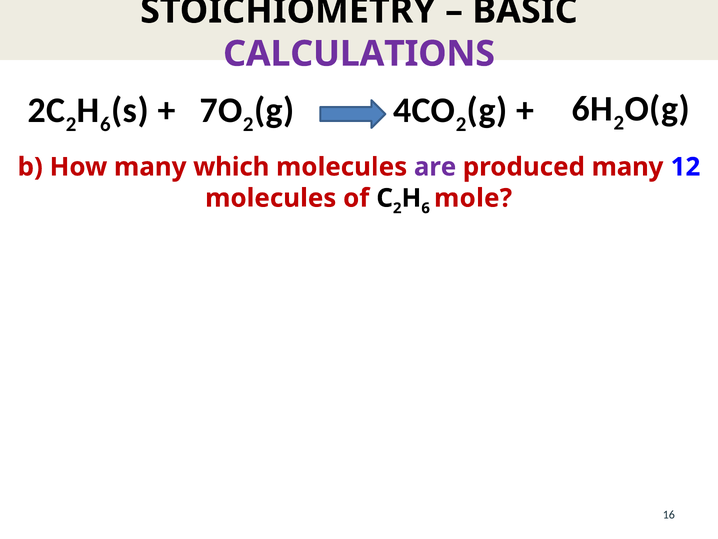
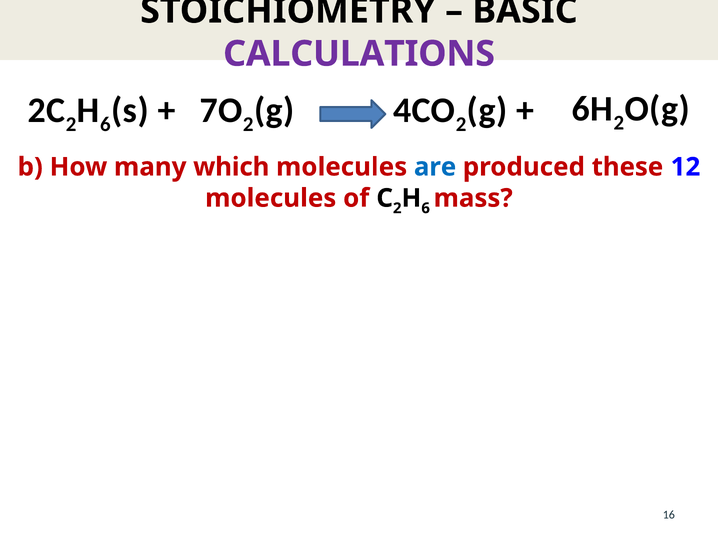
are colour: purple -> blue (435, 167)
produced many: many -> these (627, 167)
mole: mole -> mass (473, 198)
